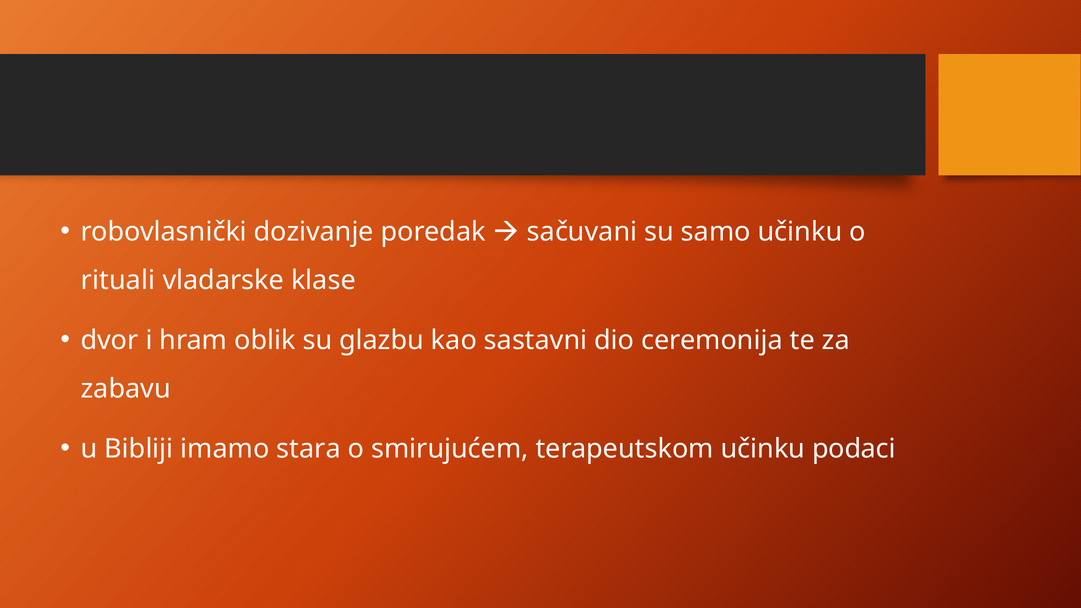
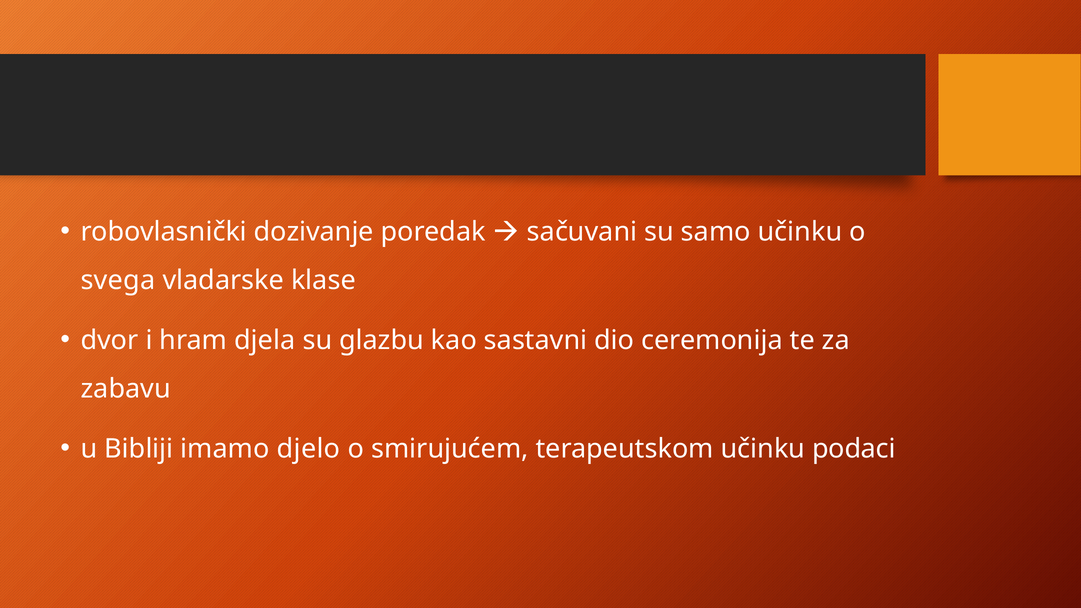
rituali: rituali -> svega (118, 281)
oblik: oblik -> djela (265, 340)
stara: stara -> djelo (309, 449)
